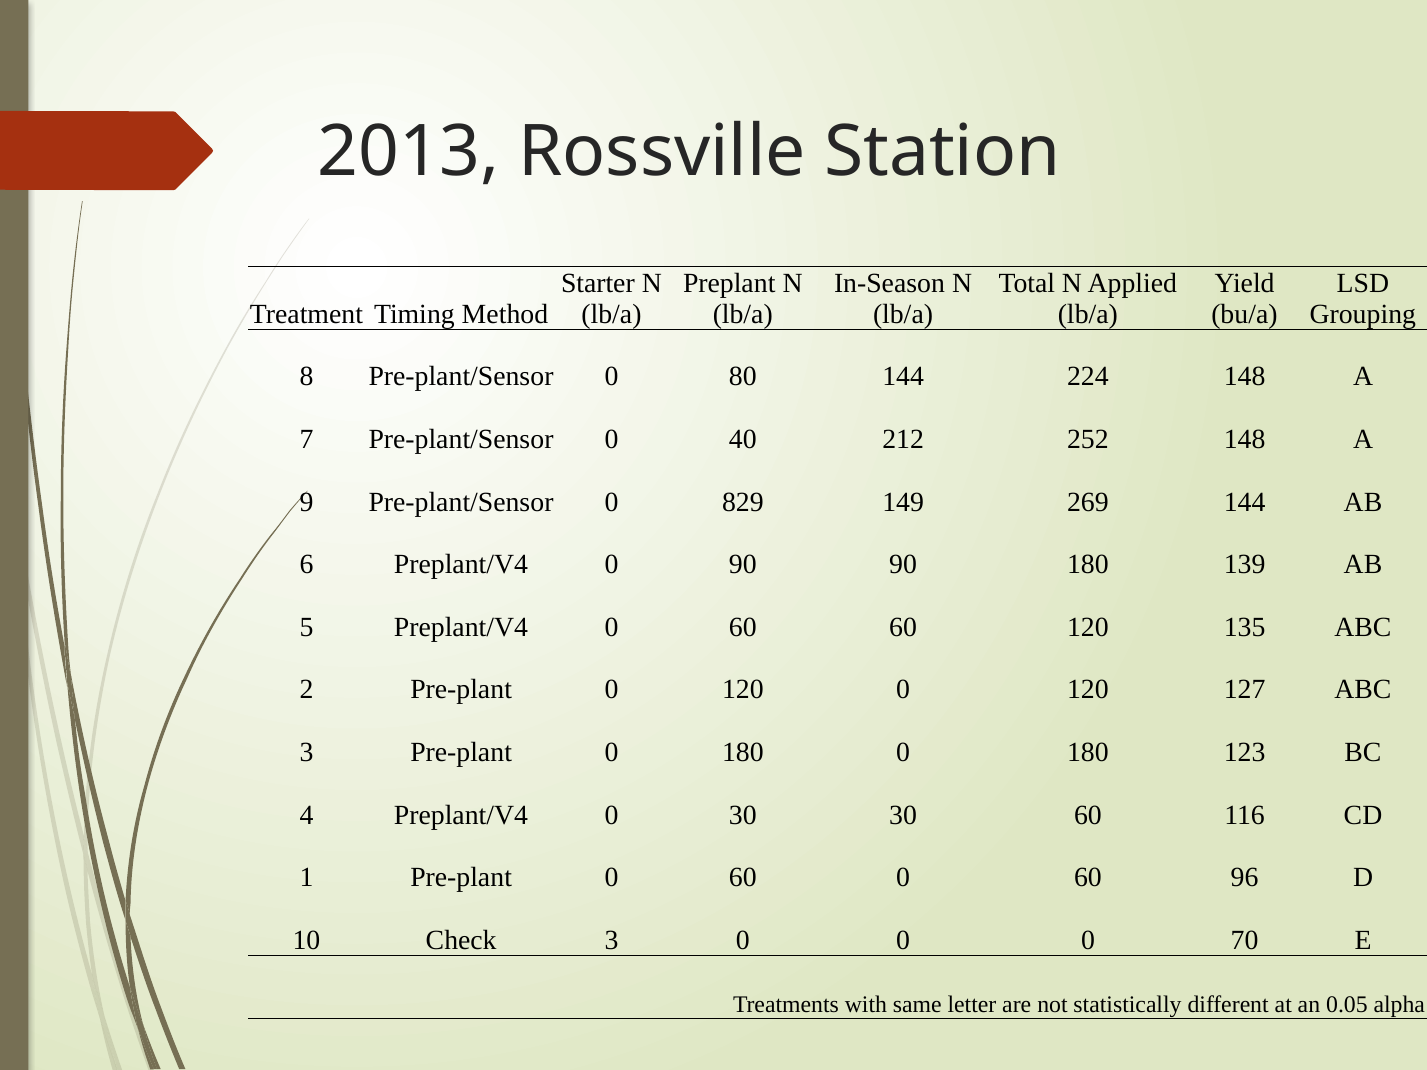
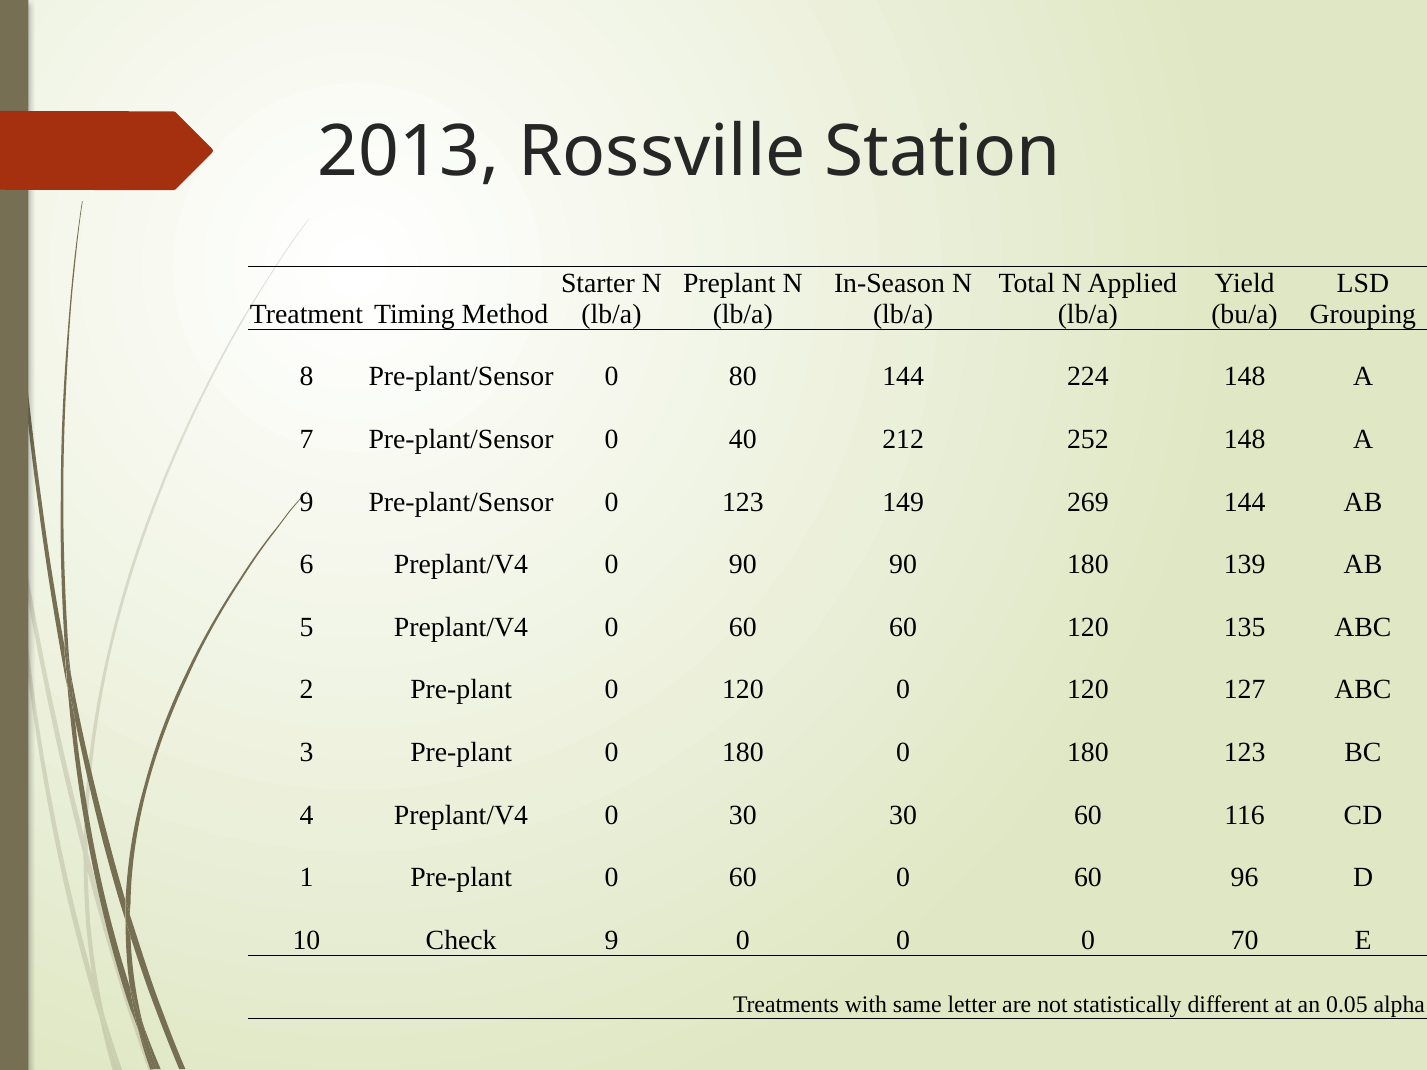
0 829: 829 -> 123 (743, 502)
Check 3: 3 -> 9 (612, 940)
